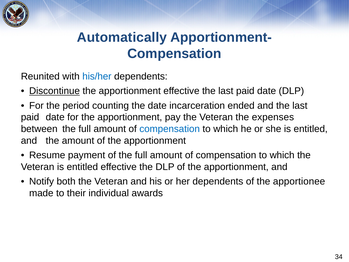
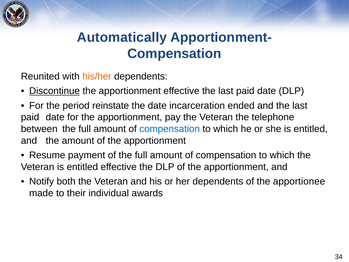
his/her colour: blue -> orange (97, 76)
counting: counting -> reinstate (111, 105)
expenses: expenses -> telephone (273, 117)
